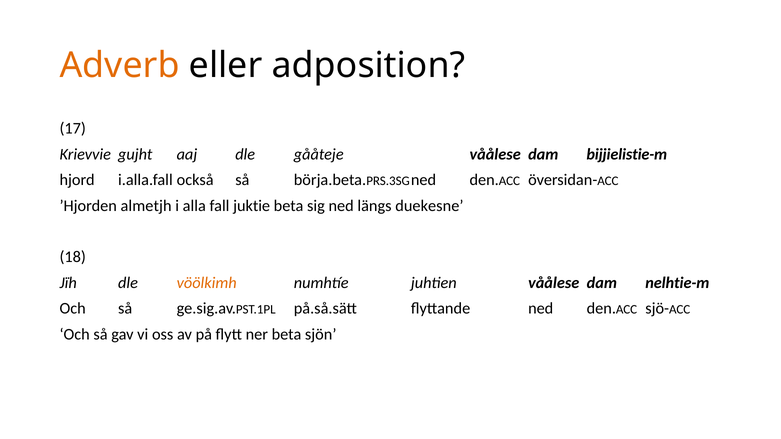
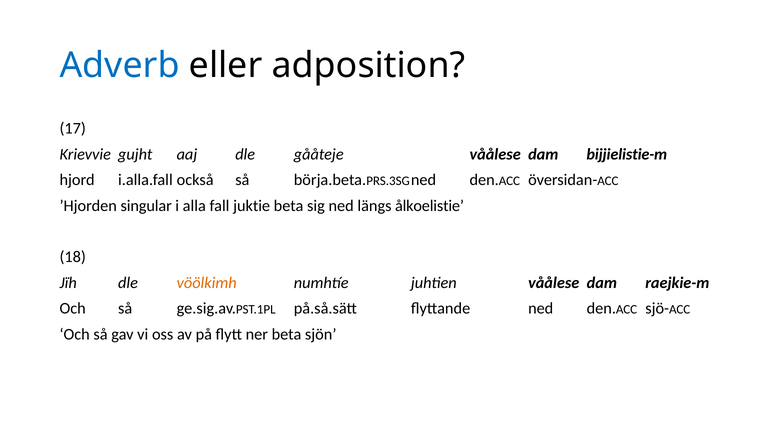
Adverb colour: orange -> blue (120, 66)
almetjh: almetjh -> singular (146, 206)
duekesne: duekesne -> ålkoelistie (429, 206)
nelhtie-m: nelhtie-m -> raejkie-m (677, 283)
